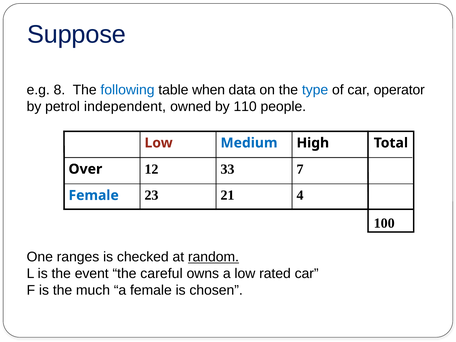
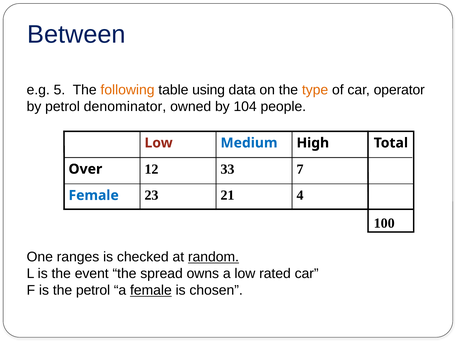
Suppose: Suppose -> Between (76, 34)
8: 8 -> 5 (59, 90)
following colour: blue -> orange (128, 90)
when: when -> using (209, 90)
type colour: blue -> orange (315, 90)
independent: independent -> denominator (125, 107)
110: 110 -> 104 (245, 107)
careful: careful -> spread (162, 274)
the much: much -> petrol (93, 290)
female underline: none -> present (151, 290)
